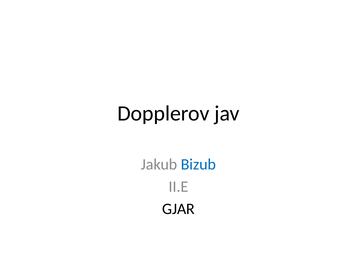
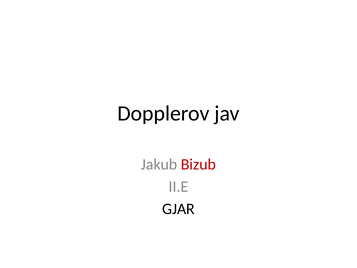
Bizub colour: blue -> red (198, 164)
